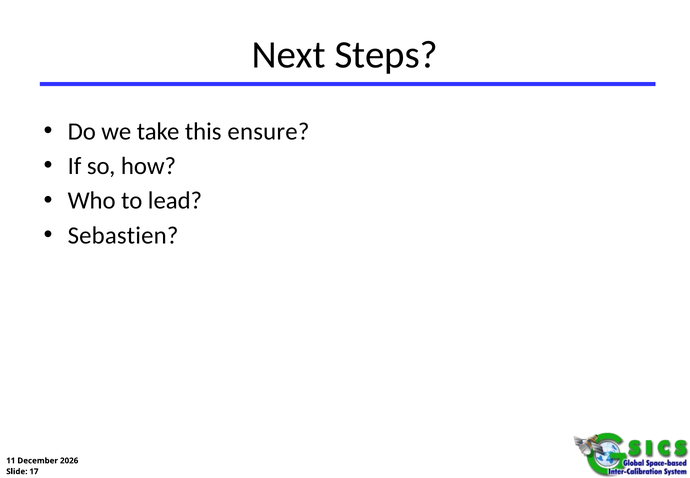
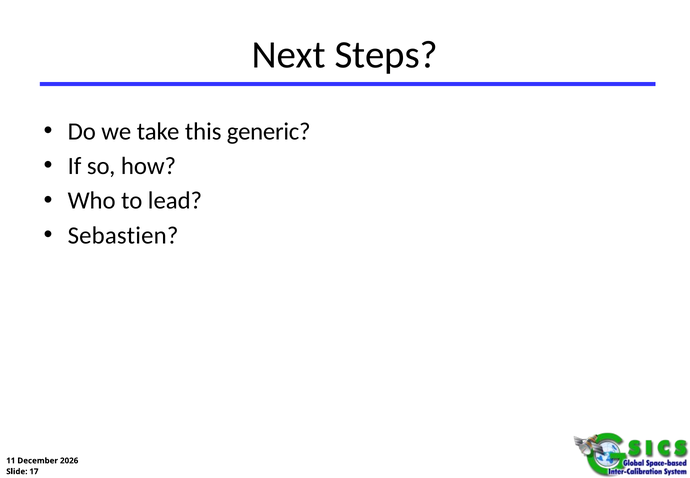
ensure: ensure -> generic (269, 131)
